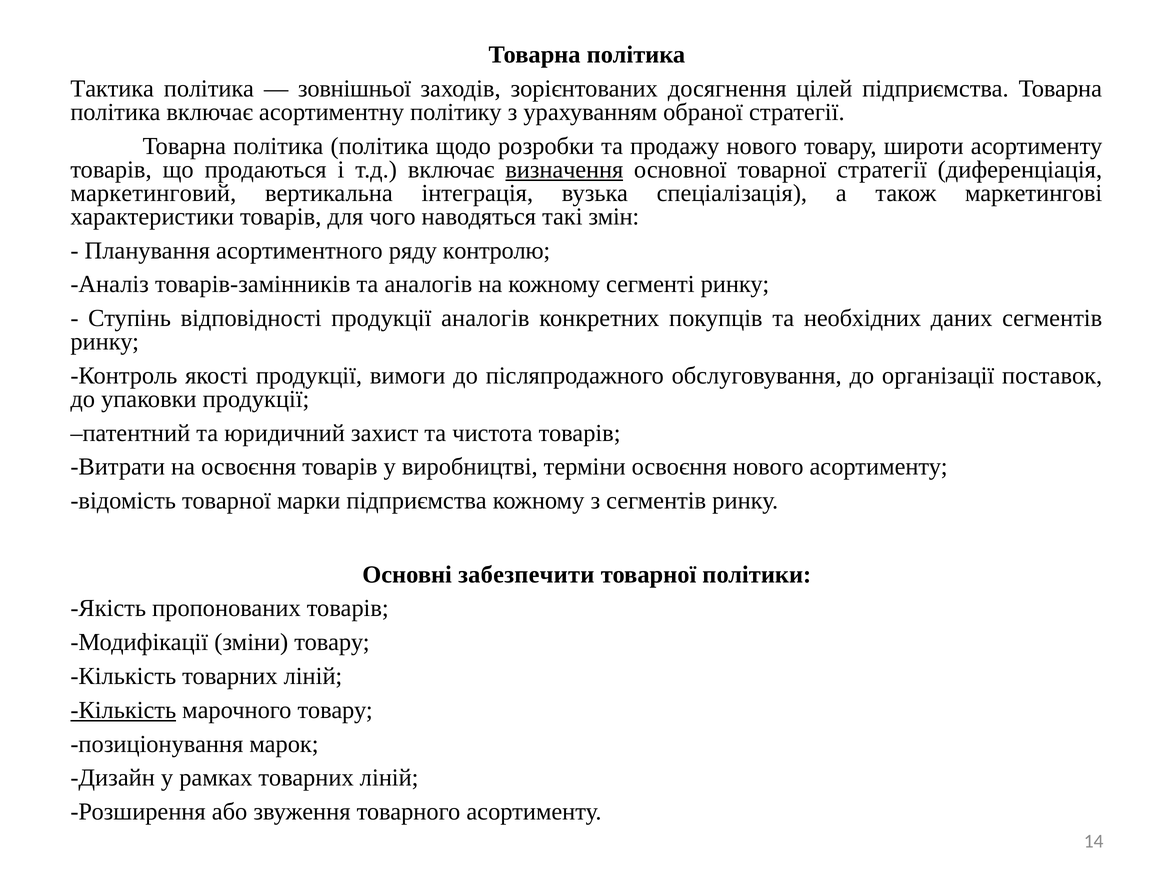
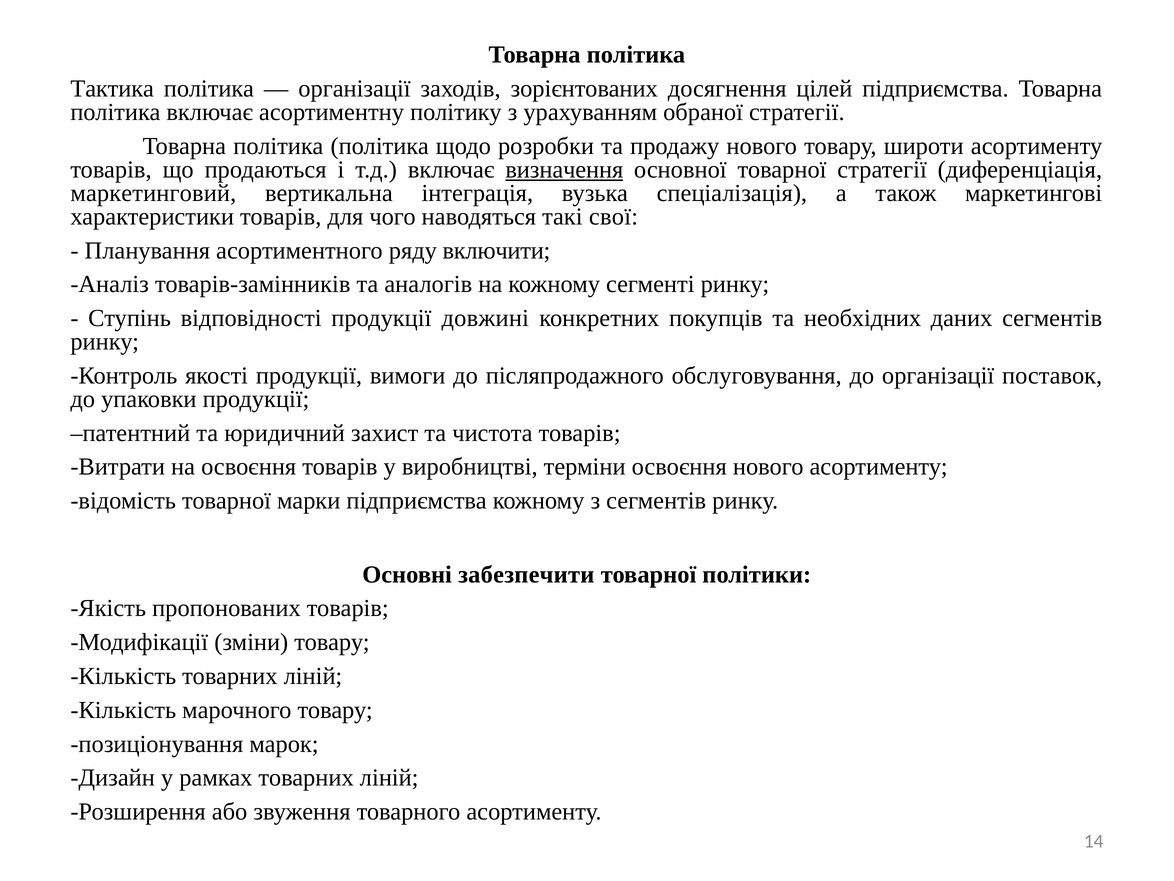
зовнішньої: зовнішньої -> організації (354, 89)
змін: змін -> свої (614, 216)
контролю: контролю -> включити (496, 250)
продукції аналогів: аналогів -> довжині (485, 318)
Кількість underline: present -> none (123, 710)
